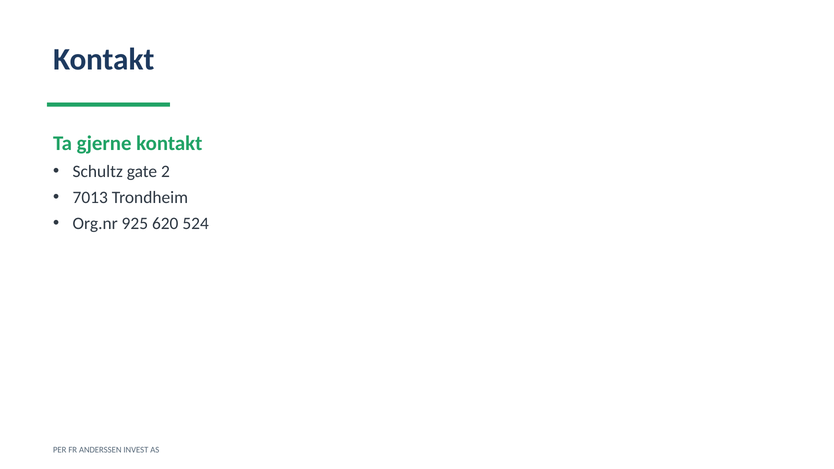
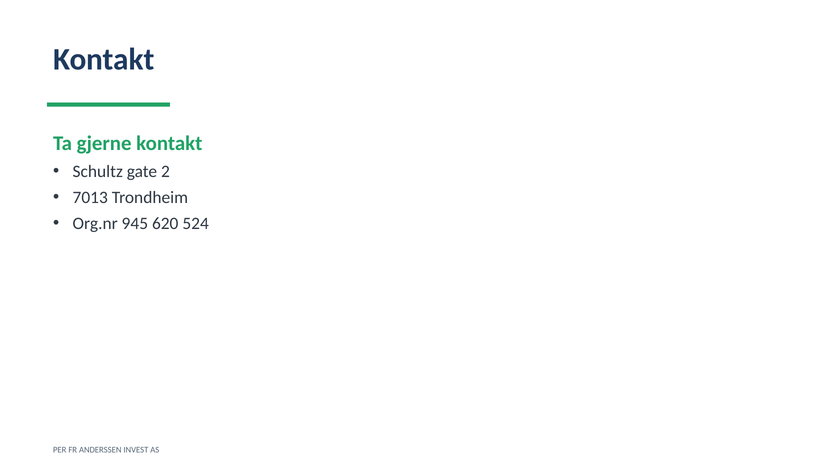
925: 925 -> 945 (135, 224)
